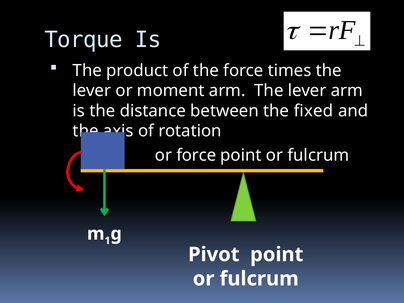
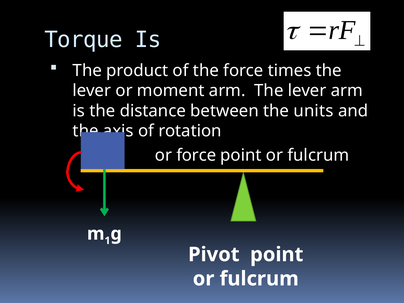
fixed: fixed -> units (313, 111)
